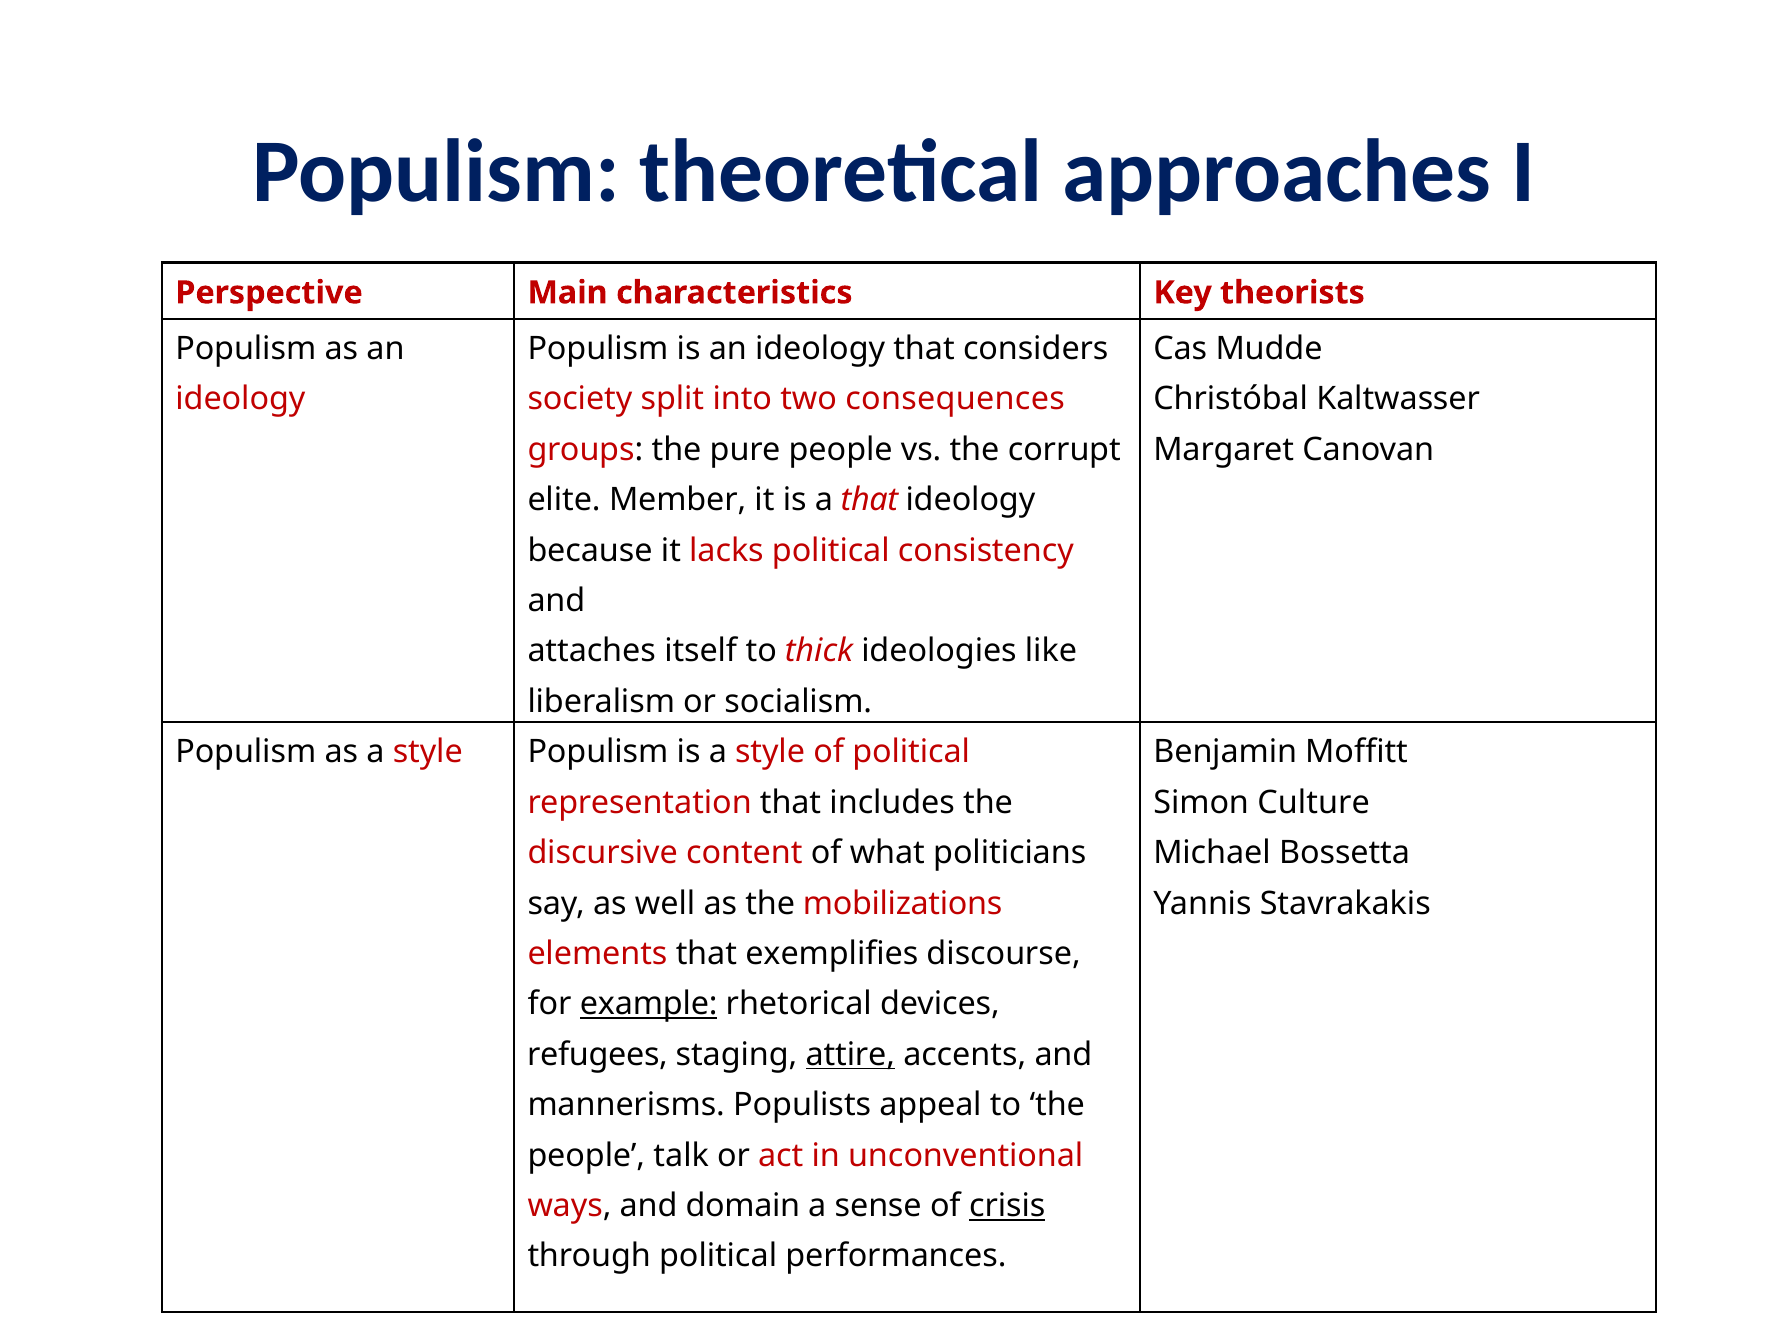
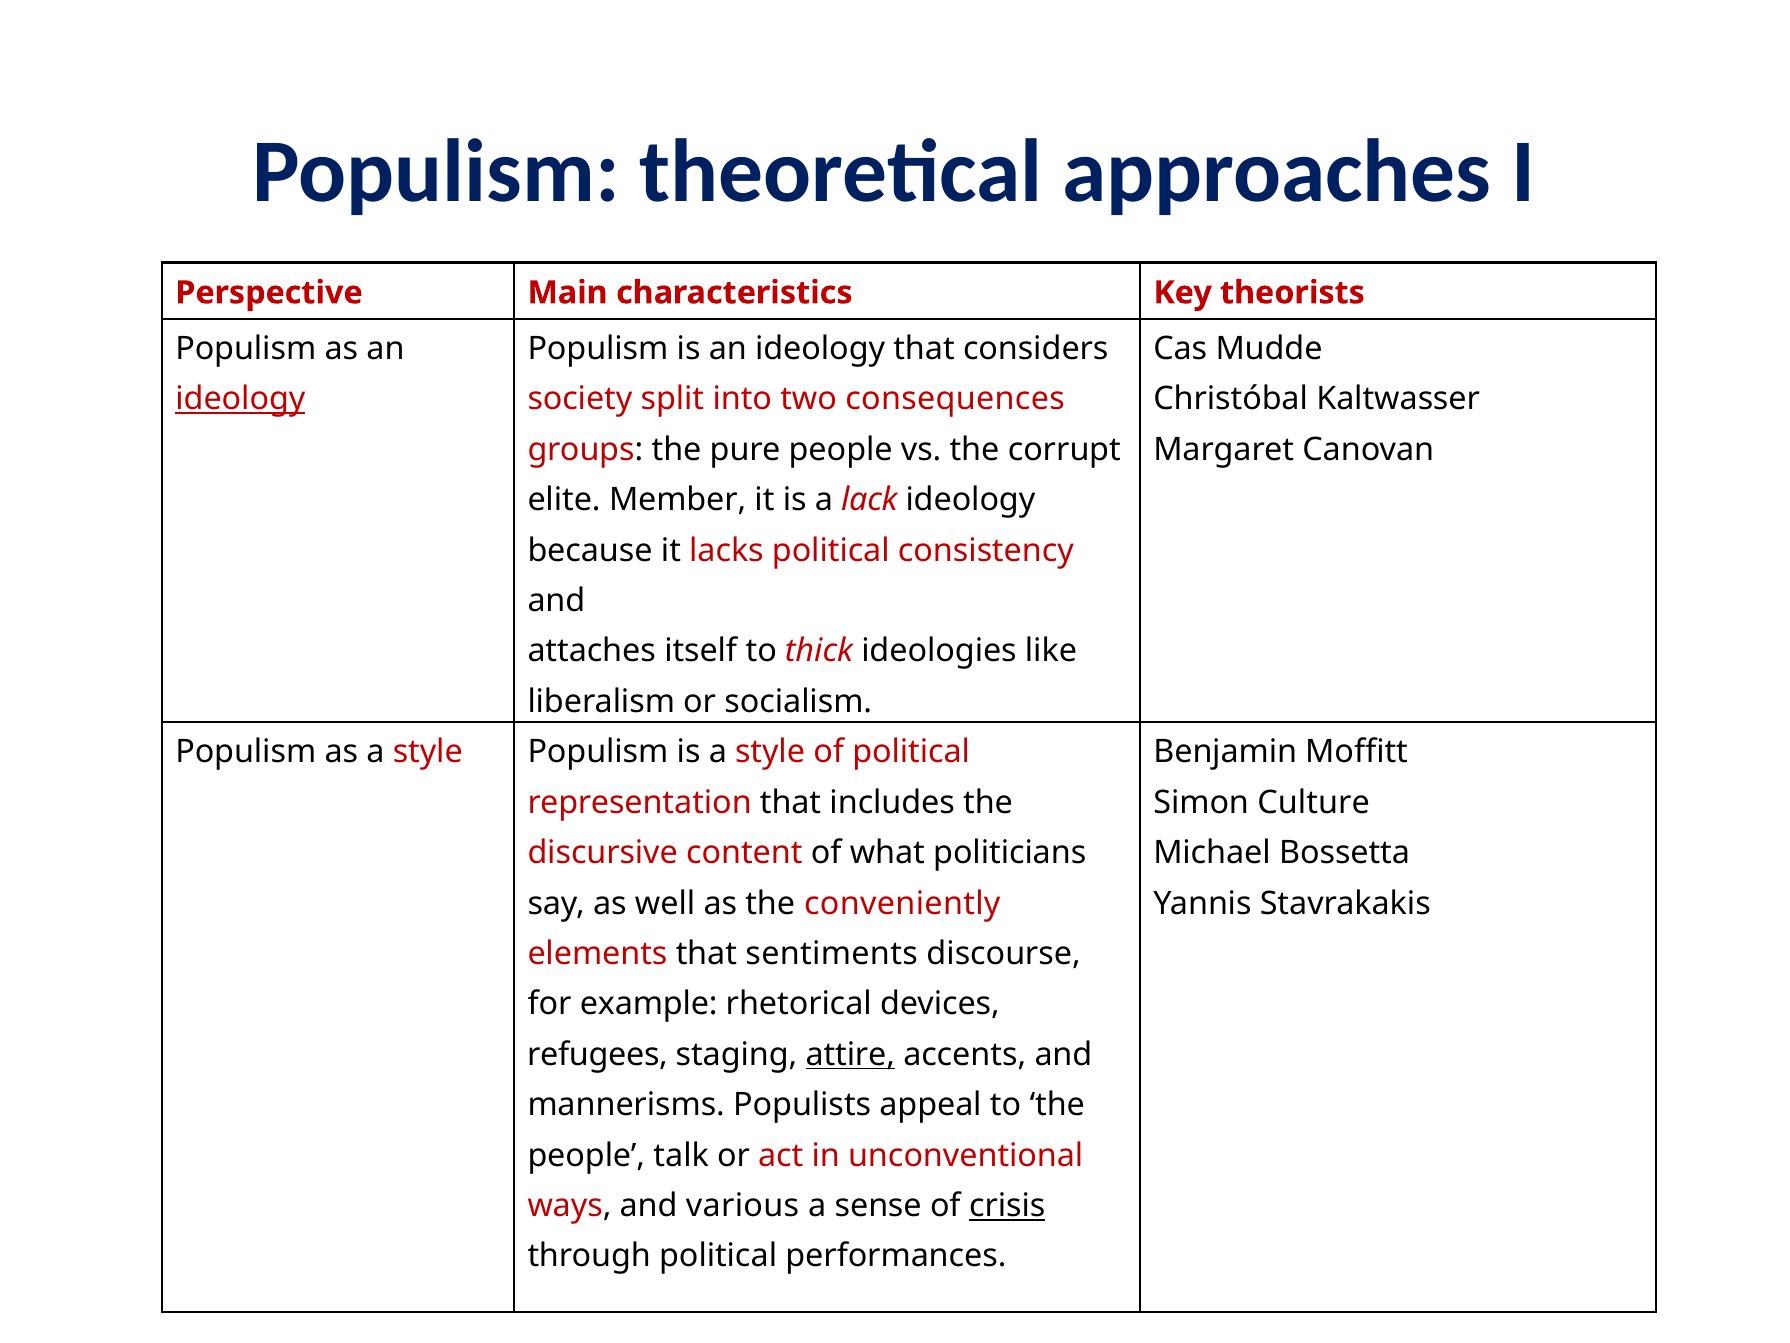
ideology underline: none -> present (240, 399)
a that: that -> lack (869, 500)
mobilizations: mobilizations -> conveniently (902, 903)
exemplifies: exemplifies -> sentiments (832, 953)
example underline: present -> none (649, 1004)
domain: domain -> various (743, 1205)
